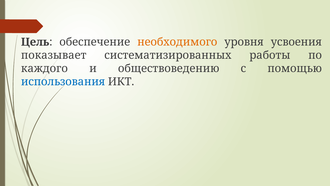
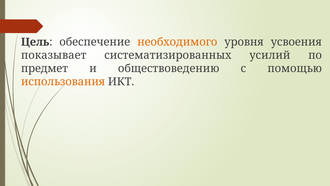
работы: работы -> усилий (270, 55)
каждого: каждого -> предмет (44, 68)
использования colour: blue -> orange (63, 82)
